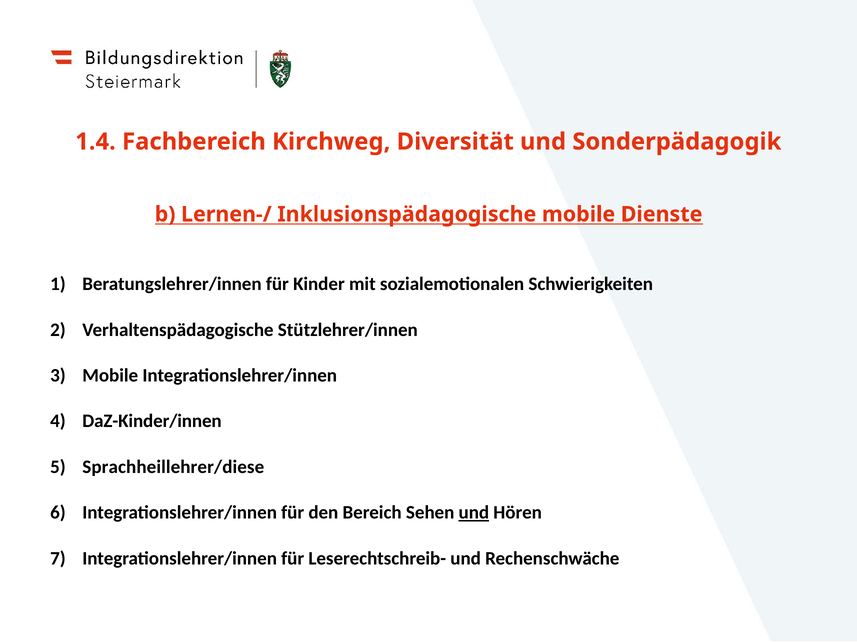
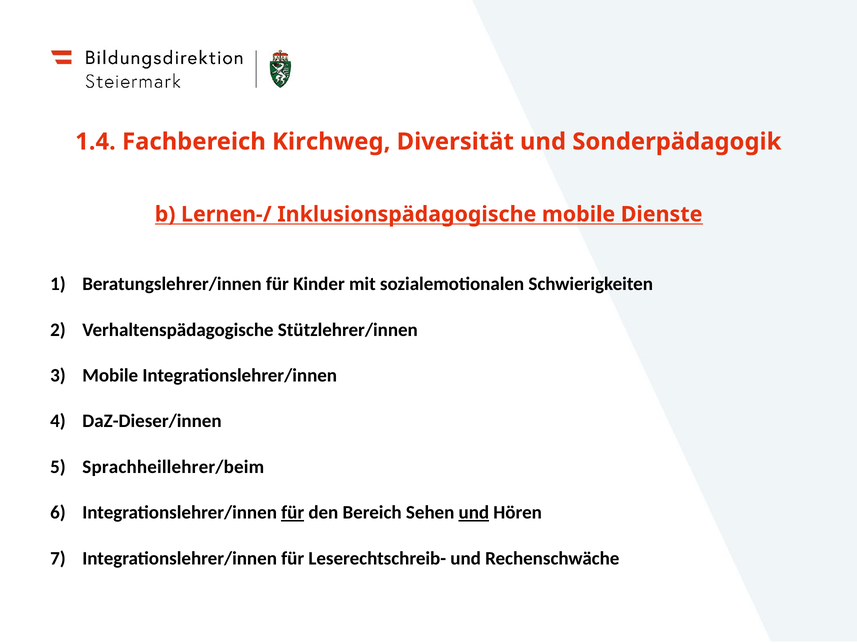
DaZ-Kinder/innen: DaZ-Kinder/innen -> DaZ-Dieser/innen (152, 421)
Sprachheillehrer/diese: Sprachheillehrer/diese -> Sprachheillehrer/beim (173, 467)
für underline: none -> present (293, 512)
